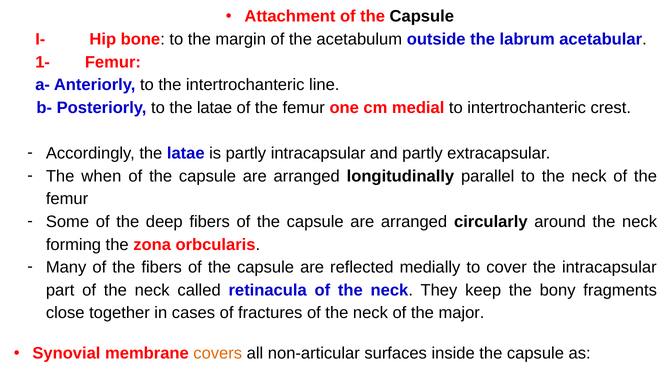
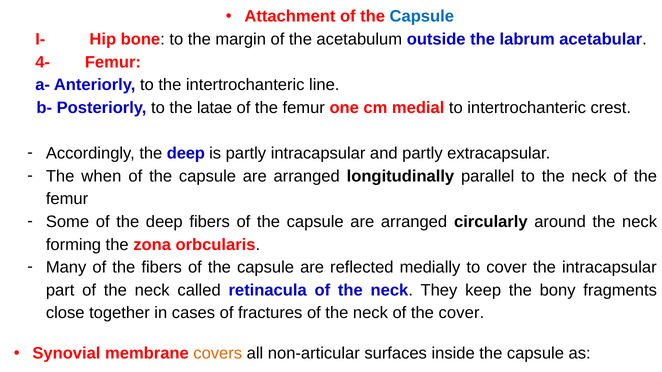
Capsule colour: black -> blue (422, 16)
1-: 1- -> 4- (43, 62)
Accordingly the latae: latae -> deep (186, 153)
the major: major -> cover (461, 313)
